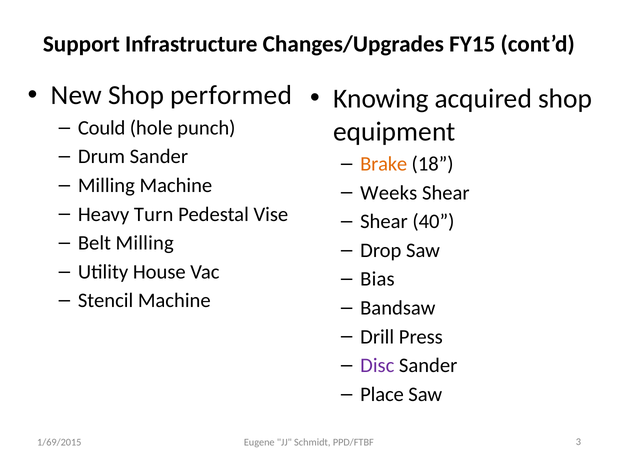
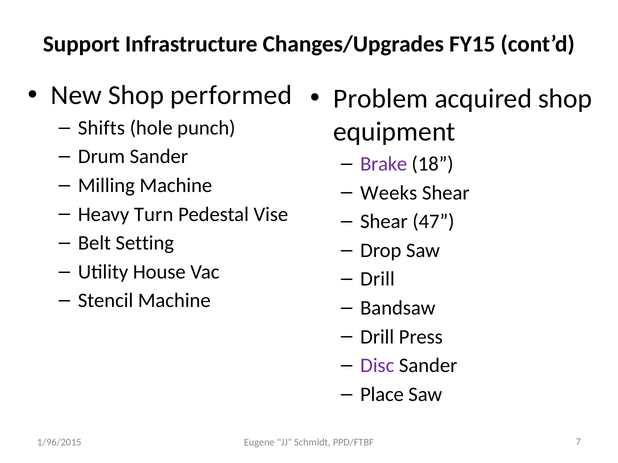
Knowing: Knowing -> Problem (381, 99)
Could: Could -> Shifts (101, 128)
Brake colour: orange -> purple (384, 164)
40: 40 -> 47 (433, 222)
Belt Milling: Milling -> Setting (145, 243)
Bias: Bias -> Drill (377, 279)
1/69/2015: 1/69/2015 -> 1/96/2015 (59, 443)
3: 3 -> 7 (578, 443)
